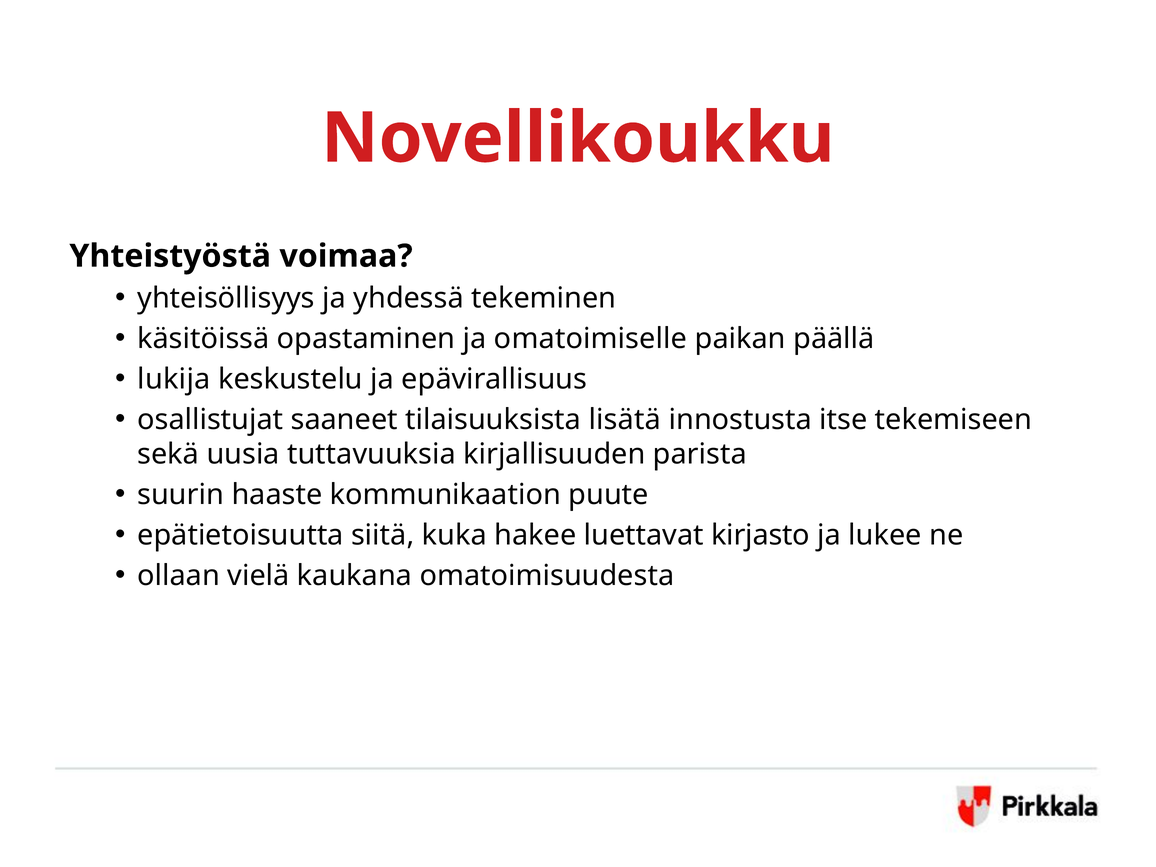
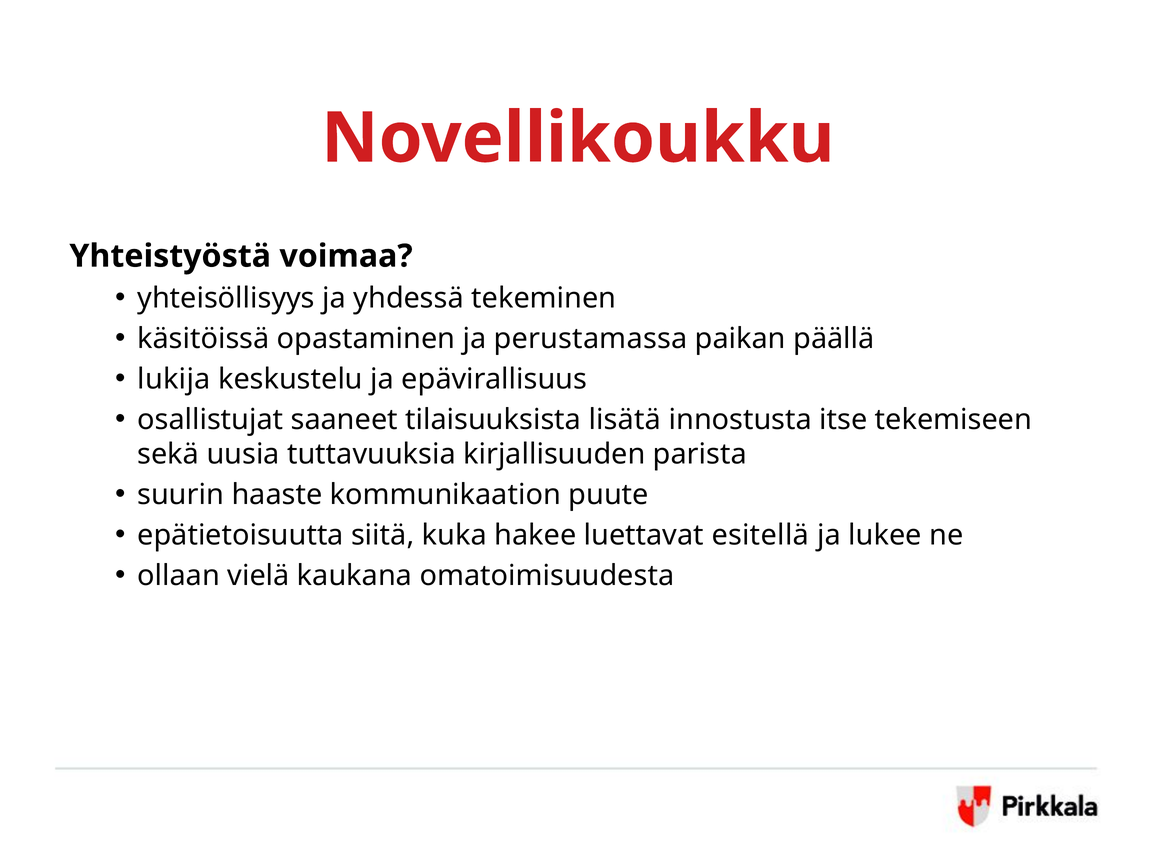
omatoimiselle: omatoimiselle -> perustamassa (591, 339)
kirjasto: kirjasto -> esitellä (760, 535)
